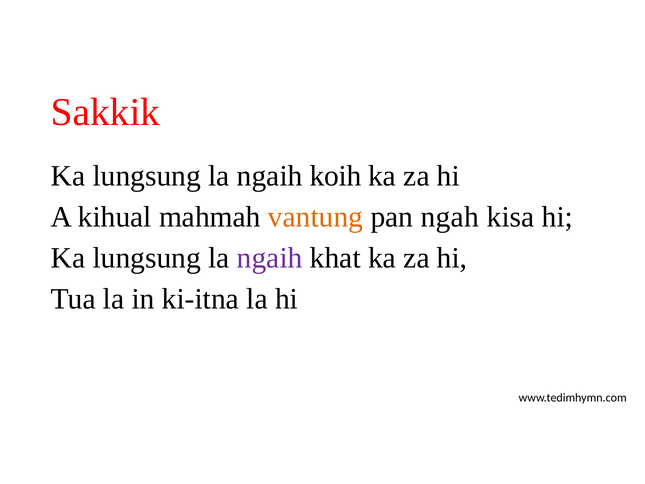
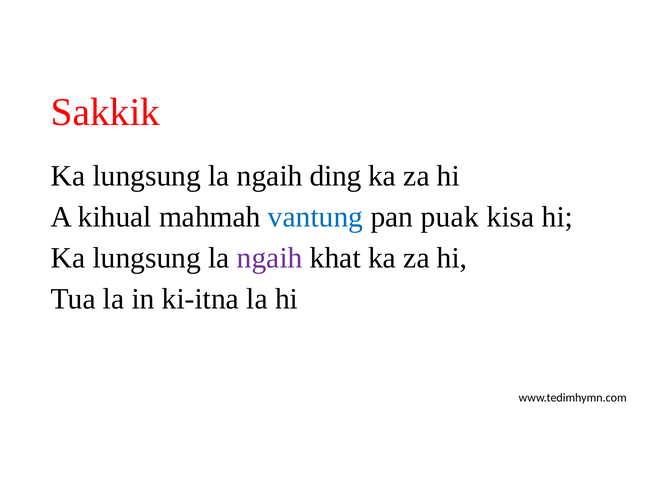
koih: koih -> ding (335, 176)
vantung colour: orange -> blue (316, 217)
ngah: ngah -> puak (450, 217)
